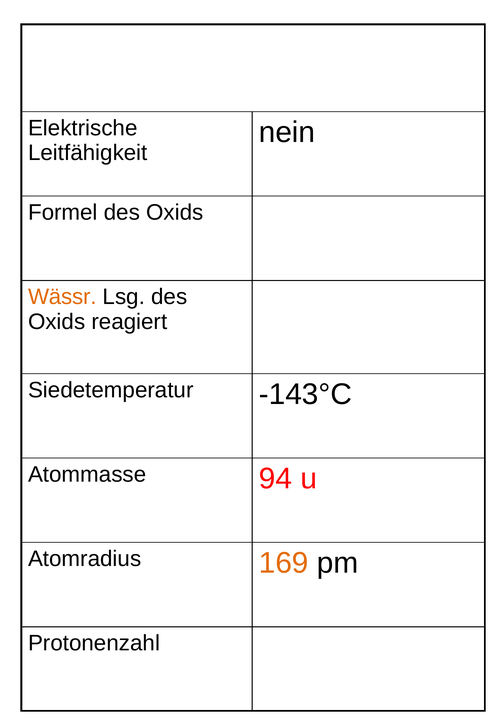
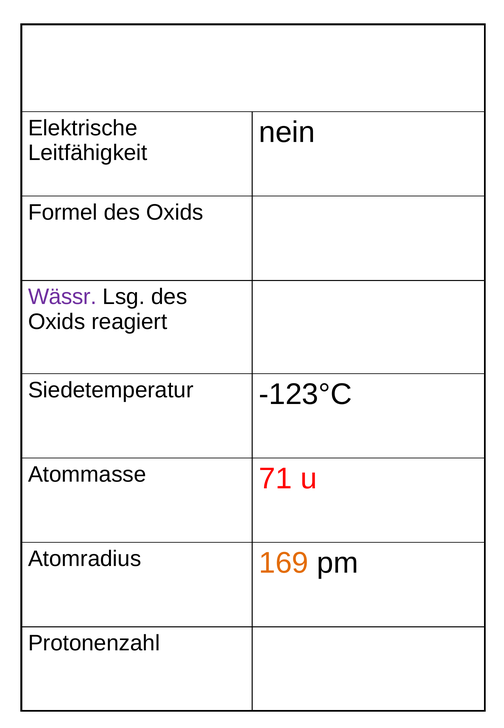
Wässr colour: orange -> purple (62, 297)
-143°C: -143°C -> -123°C (305, 394)
94: 94 -> 71 (275, 479)
